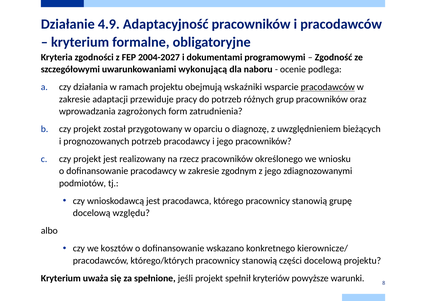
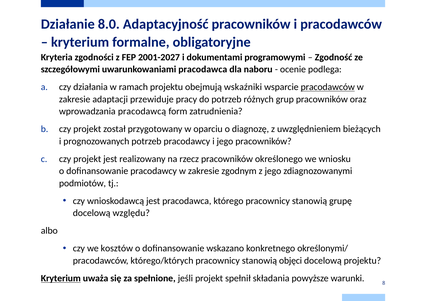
4.9: 4.9 -> 8.0 (109, 24)
2004-2027: 2004-2027 -> 2001-2027 (159, 57)
uwarunkowaniami wykonującą: wykonującą -> pracodawca (203, 69)
zagrożonych: zagrożonych -> pracodawcą (142, 111)
kierownicze/: kierownicze/ -> określonymi/ (323, 249)
części: części -> objęci (291, 261)
Kryterium underline: none -> present (61, 279)
kryteriów: kryteriów -> składania (271, 279)
